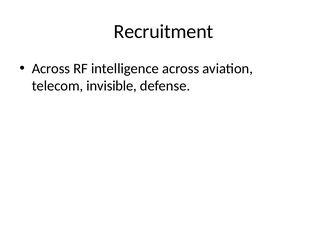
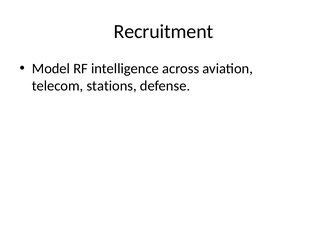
Across: Across -> Model (51, 69)
invisible: invisible -> stations (112, 86)
